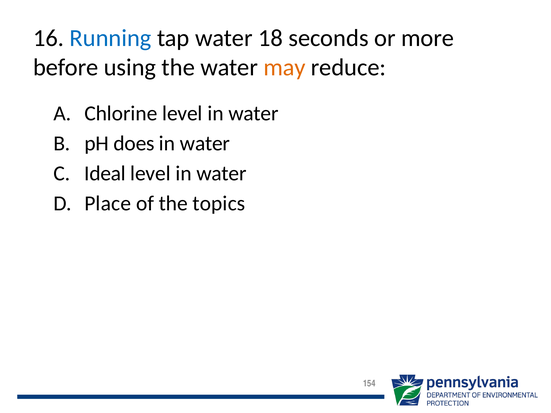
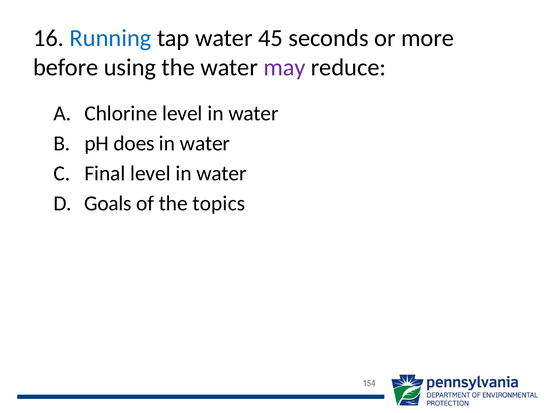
18: 18 -> 45 (270, 38)
may colour: orange -> purple (284, 67)
Ideal: Ideal -> Final (105, 174)
Place: Place -> Goals (108, 204)
